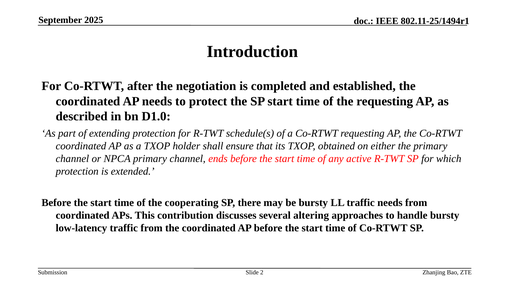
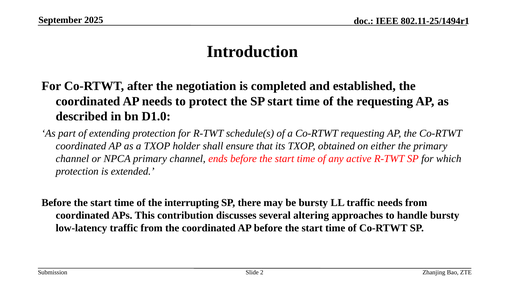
cooperating: cooperating -> interrupting (192, 203)
